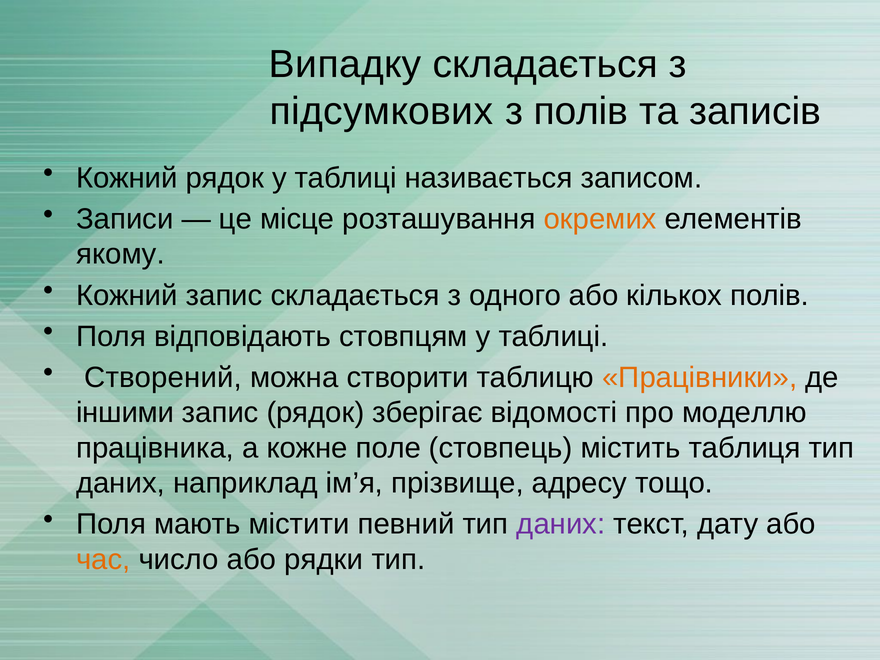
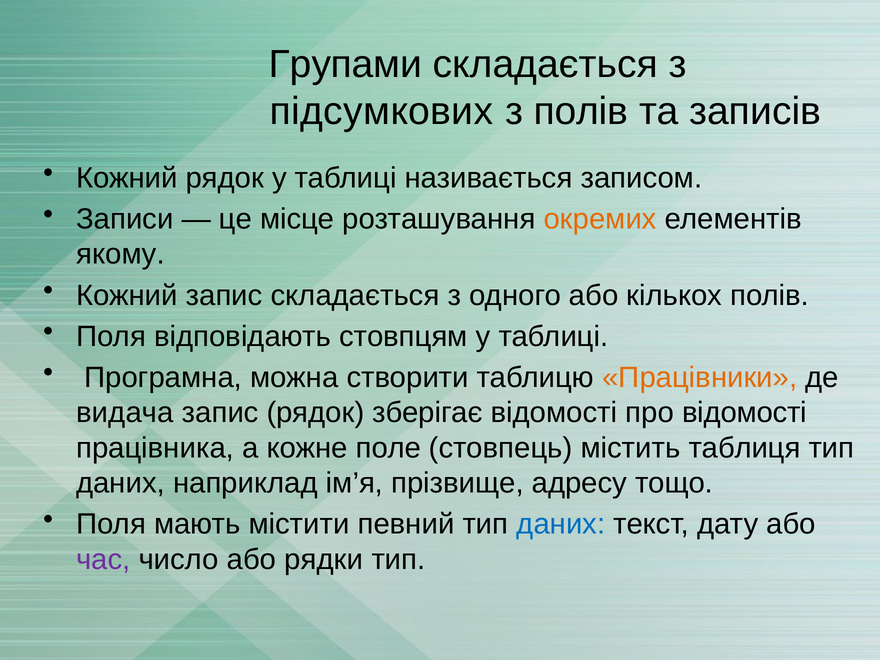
Випадку: Випадку -> Групами (345, 64)
Створений: Створений -> Програмна (163, 377)
іншими: іншими -> видача (125, 413)
про моделлю: моделлю -> відомості (744, 413)
даних colour: purple -> blue (561, 524)
час colour: orange -> purple (103, 559)
